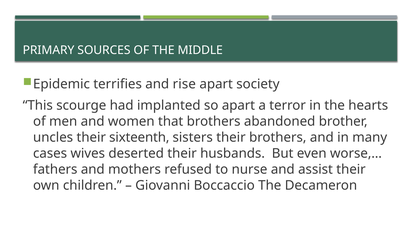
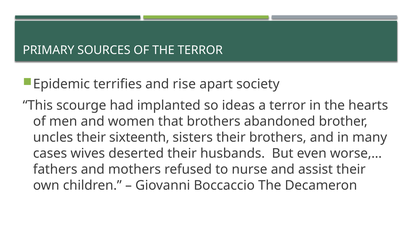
THE MIDDLE: MIDDLE -> TERROR (200, 50)
so apart: apart -> ideas (238, 105)
